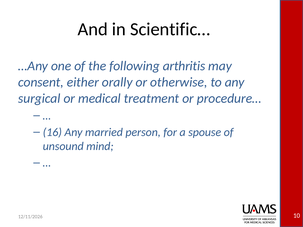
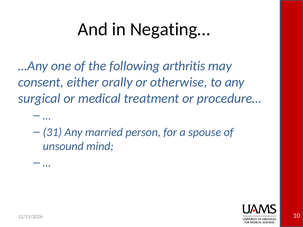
Scientific…: Scientific… -> Negating… (170, 29)
16: 16 -> 31 (52, 132)
